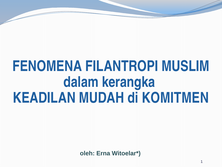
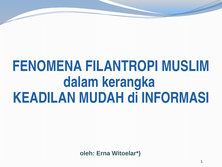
KOMITMEN: KOMITMEN -> INFORMASI (175, 97)
